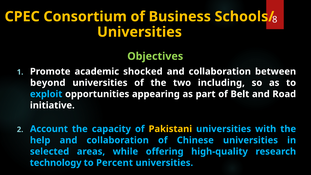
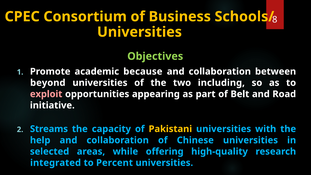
shocked: shocked -> because (143, 71)
exploit colour: light blue -> pink (46, 94)
Account: Account -> Streams (49, 129)
technology: technology -> integrated (56, 163)
